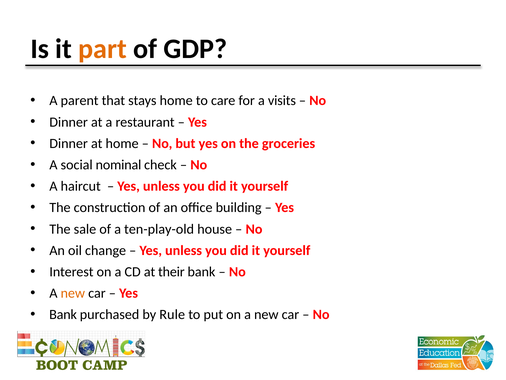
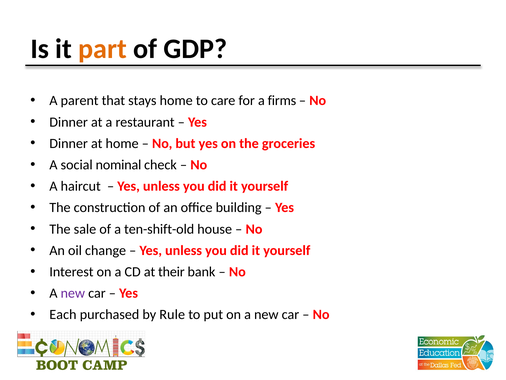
visits: visits -> firms (282, 101)
ten-play-old: ten-play-old -> ten-shift-old (159, 229)
new colour: orange -> purple (73, 293)
Bank: Bank -> Each (63, 314)
